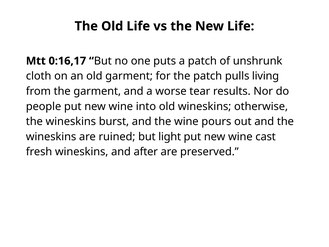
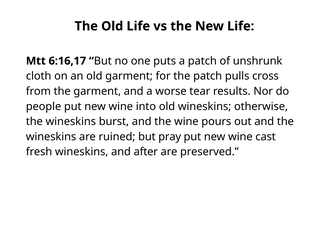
0:16,17: 0:16,17 -> 6:16,17 (67, 61)
living: living -> cross (265, 76)
light: light -> pray (170, 137)
